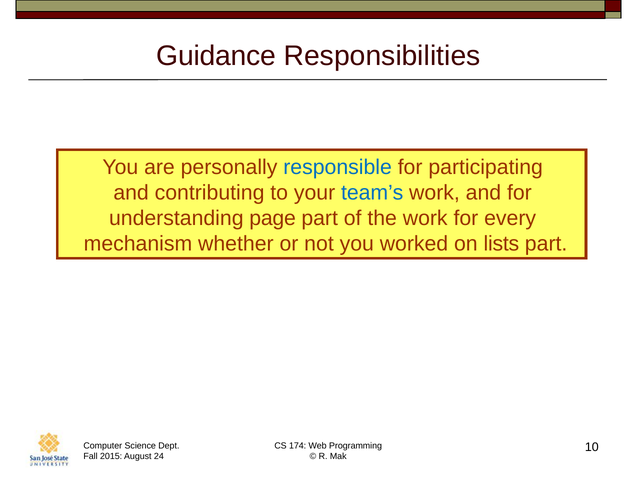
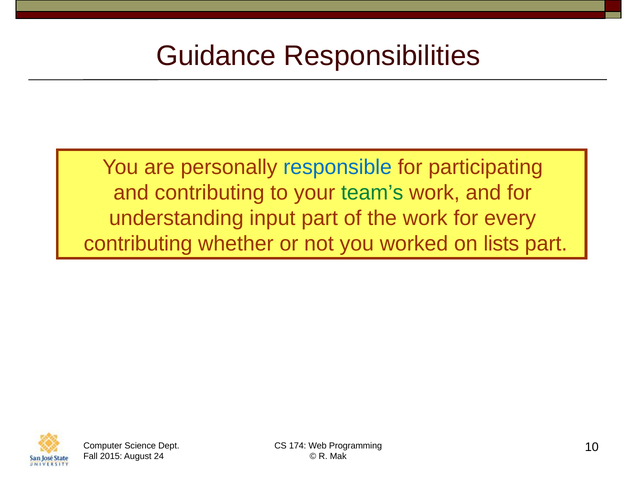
team’s colour: blue -> green (372, 193)
page: page -> input (272, 218)
mechanism: mechanism -> contributing (138, 244)
